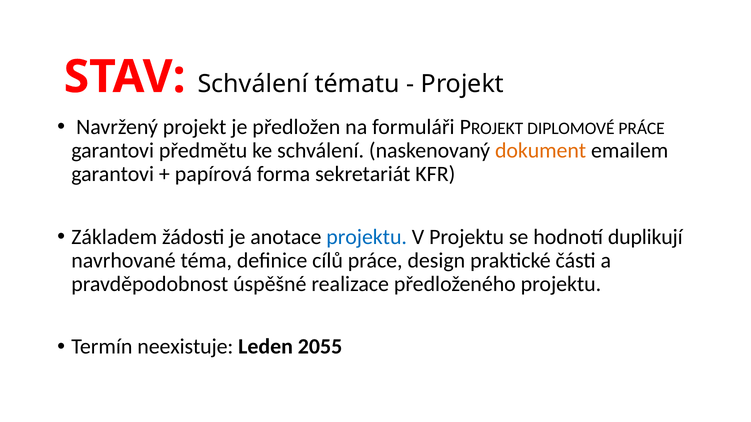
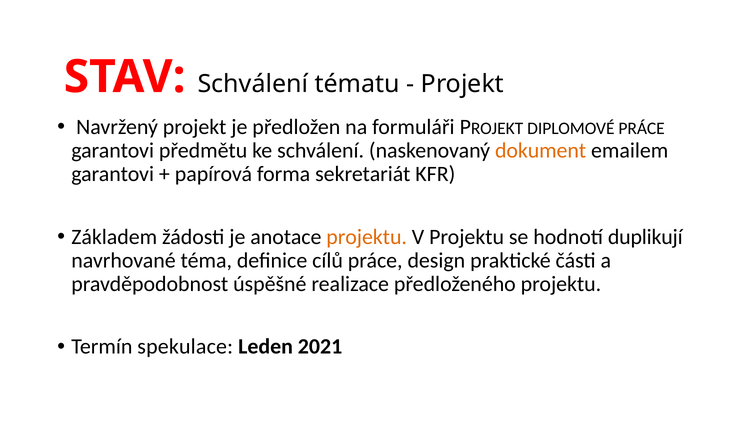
projektu colour: blue -> orange (367, 237)
neexistuje: neexistuje -> spekulace (185, 347)
2055: 2055 -> 2021 (320, 347)
